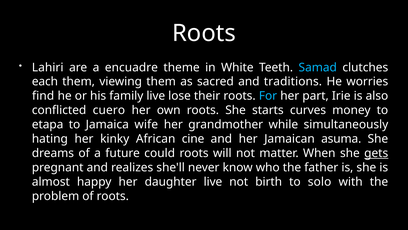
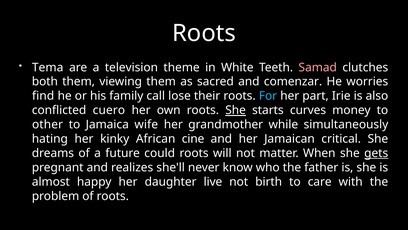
Lahiri: Lahiri -> Tema (48, 67)
encuadre: encuadre -> television (131, 67)
Samad colour: light blue -> pink (318, 67)
each: each -> both (45, 82)
traditions: traditions -> comenzar (293, 82)
family live: live -> call (156, 96)
She underline: none -> present (236, 110)
etapa: etapa -> other (48, 124)
asuma: asuma -> critical (341, 139)
solo: solo -> care (320, 182)
